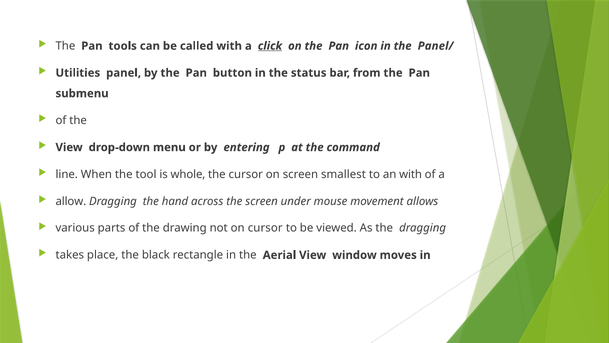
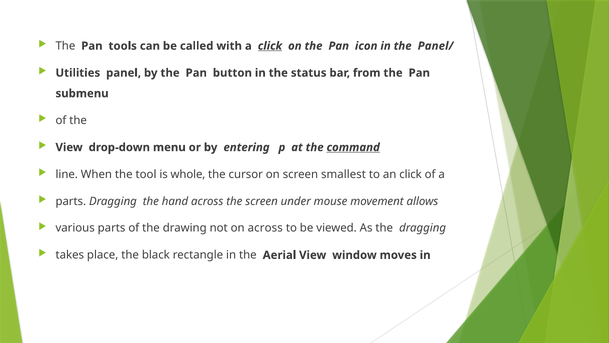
command underline: none -> present (353, 147)
an with: with -> click (411, 174)
allow: allow -> parts (71, 201)
on cursor: cursor -> across (265, 228)
